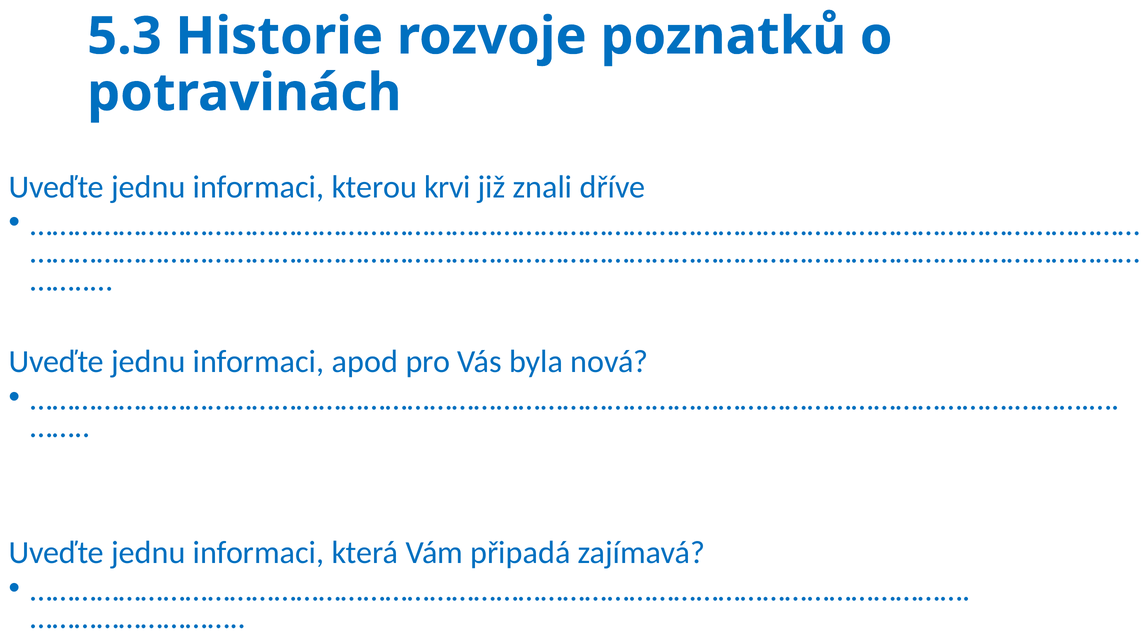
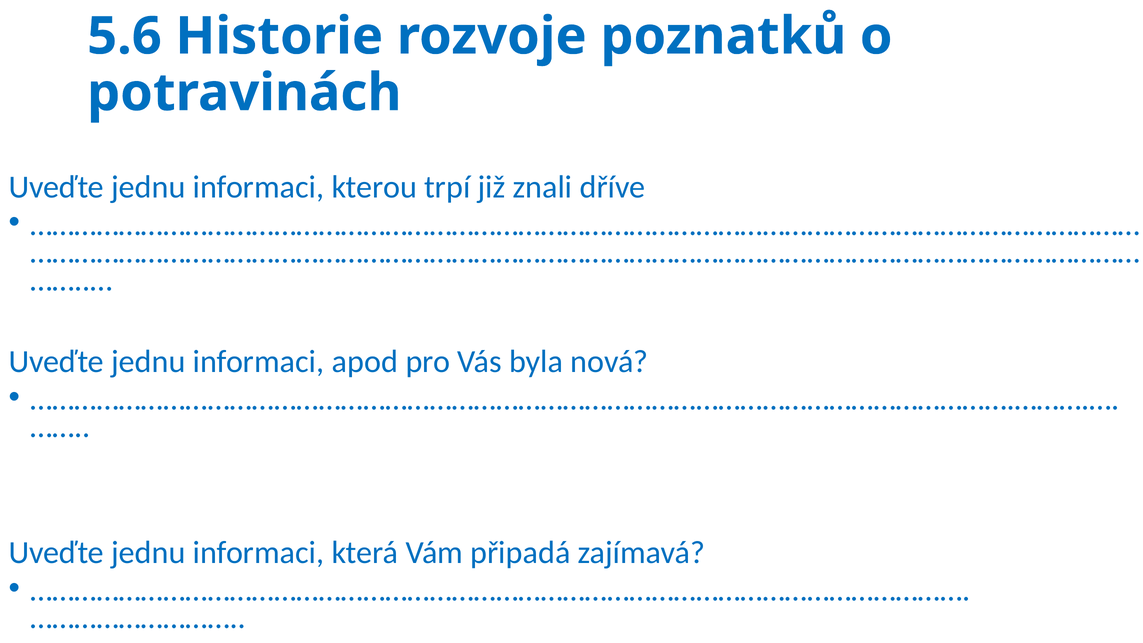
5.3: 5.3 -> 5.6 (124, 36)
krvi: krvi -> trpí (447, 187)
